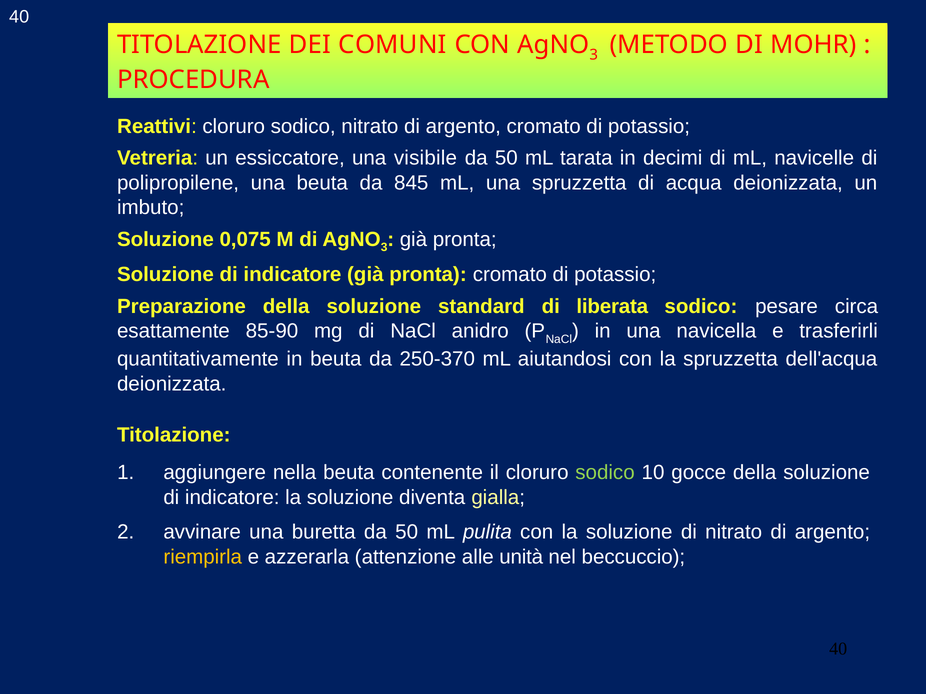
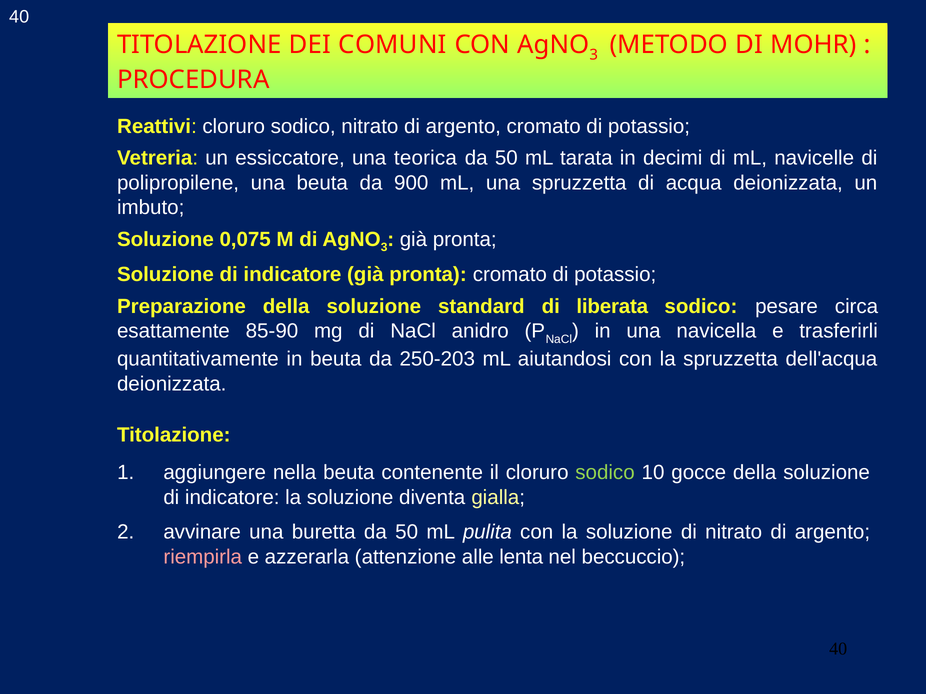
visibile: visibile -> teorica (425, 158)
845: 845 -> 900 (411, 183)
250-370: 250-370 -> 250-203 (437, 359)
riempirla colour: yellow -> pink (203, 557)
unità: unità -> lenta (521, 557)
